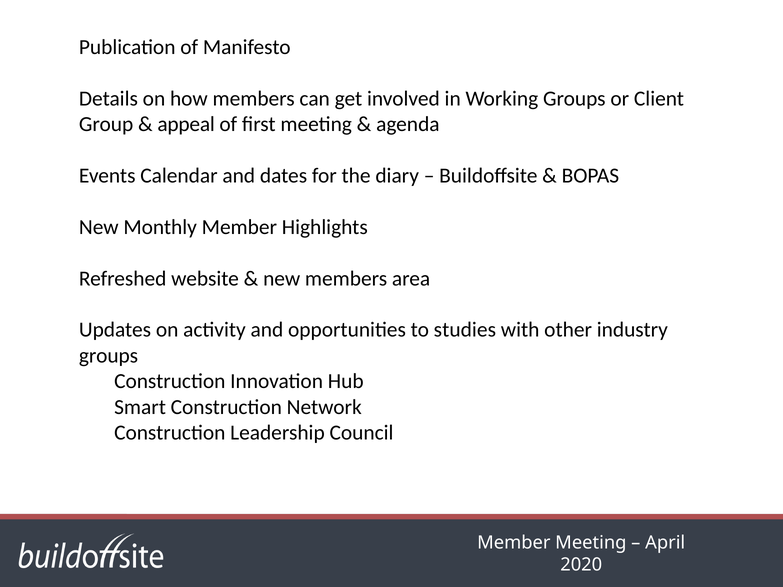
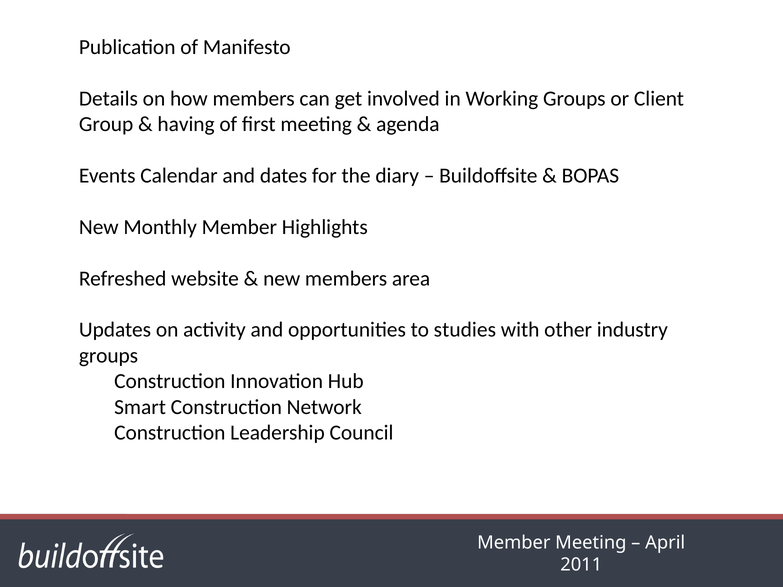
appeal: appeal -> having (186, 124)
2020: 2020 -> 2011 (581, 565)
